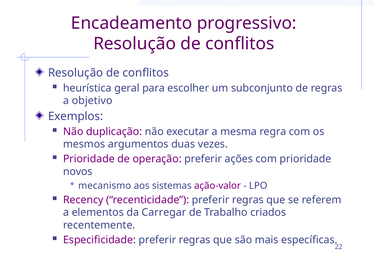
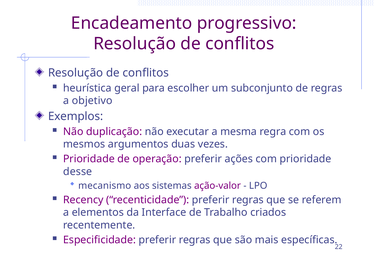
novos: novos -> desse (78, 172)
Carregar: Carregar -> Interface (164, 212)
